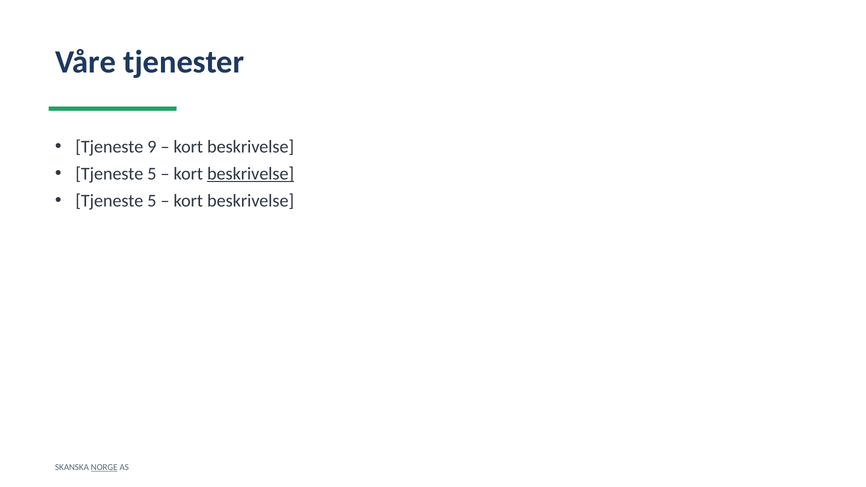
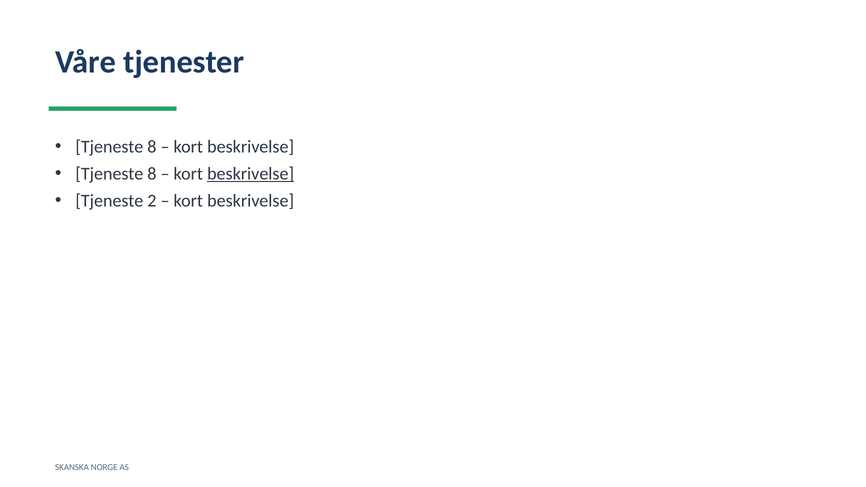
9: 9 -> 8 (152, 147)
5: 5 -> 8 (152, 174)
5: 5 -> 2 (152, 201)
NORGE underline: present -> none (104, 467)
